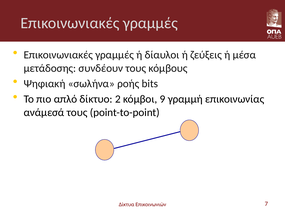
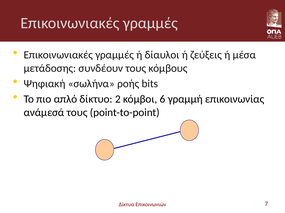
9: 9 -> 6 (163, 99)
